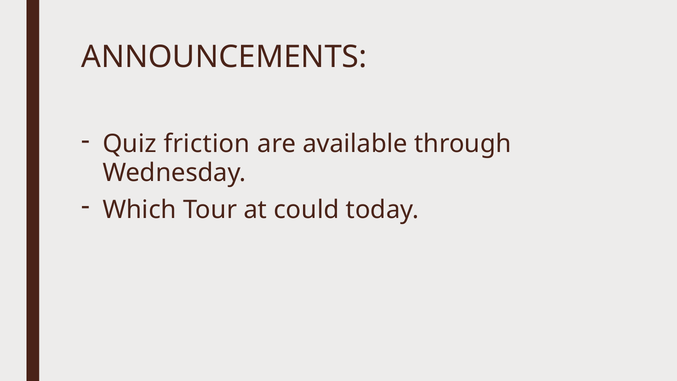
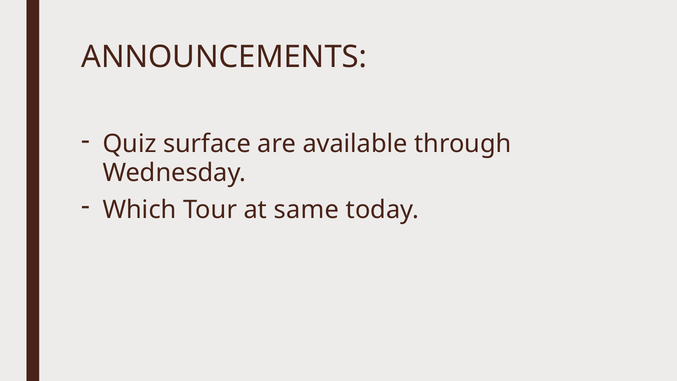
friction: friction -> surface (207, 144)
could: could -> same (306, 210)
